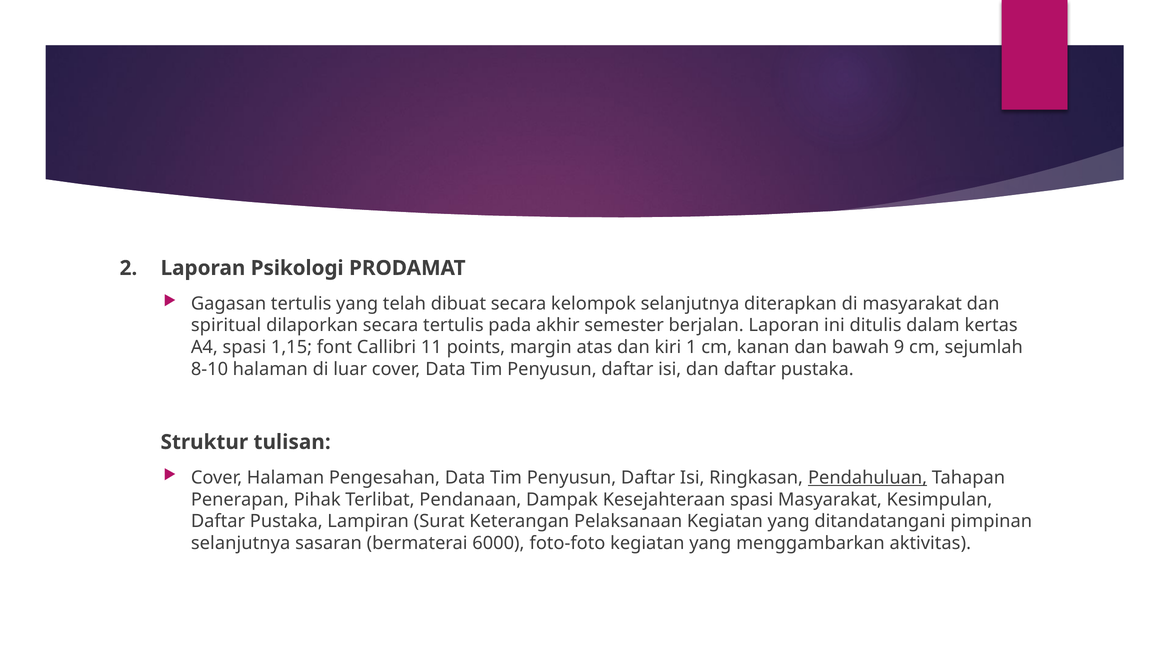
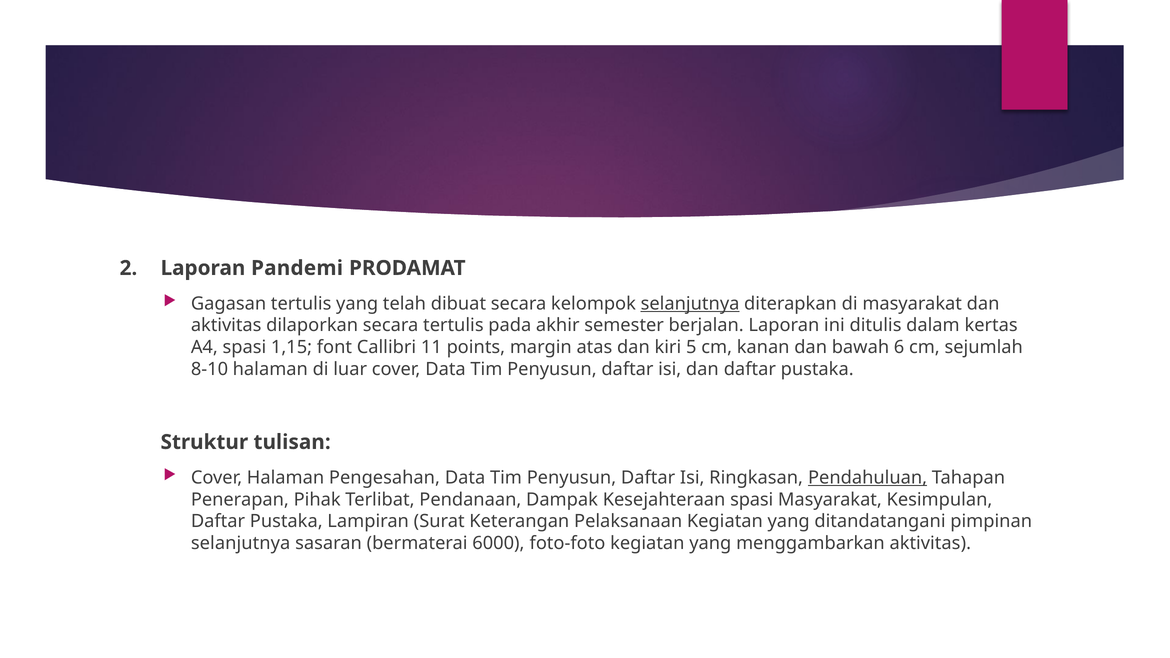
Psikologi: Psikologi -> Pandemi (297, 268)
selanjutnya underline: none -> present (690, 304)
spiritual: spiritual -> aktivitas (226, 325)
1: 1 -> 5 (691, 347)
9: 9 -> 6 (899, 347)
